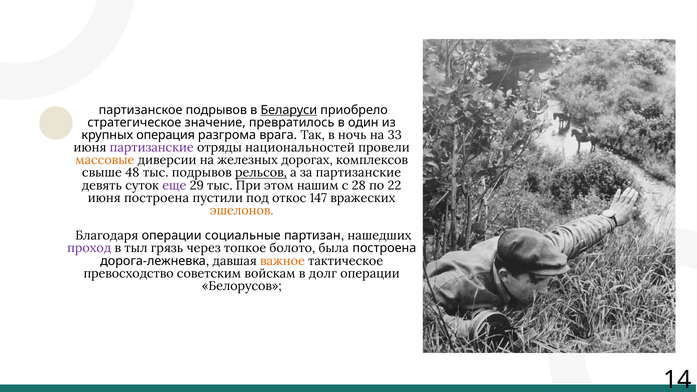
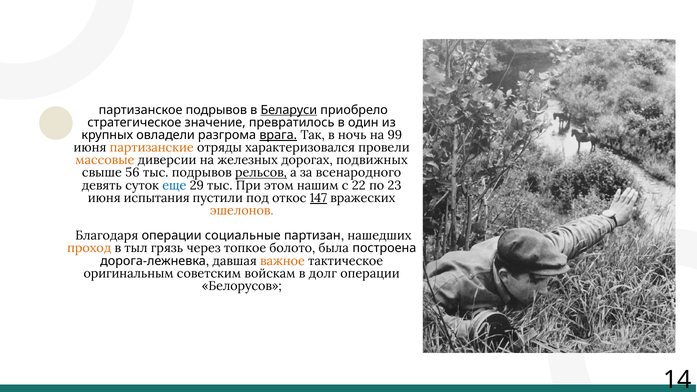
операция: операция -> овладели (166, 135)
врага underline: none -> present (278, 135)
33: 33 -> 99 (395, 135)
партизанские colour: purple -> orange (152, 148)
национальностей: национальностей -> характеризовался (300, 148)
комплексов: комплексов -> подвижных (372, 160)
48: 48 -> 56 (132, 173)
за партизанские: партизанские -> всенародного (358, 173)
еще colour: purple -> blue (174, 185)
28: 28 -> 22 (359, 185)
22: 22 -> 23 (395, 185)
июня построена: построена -> испытания (157, 198)
147 underline: none -> present (318, 198)
проход colour: purple -> orange (89, 248)
превосходство: превосходство -> оригинальным (129, 273)
